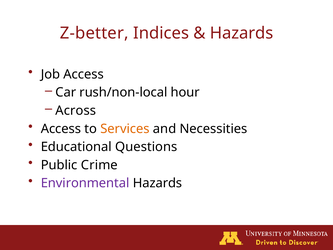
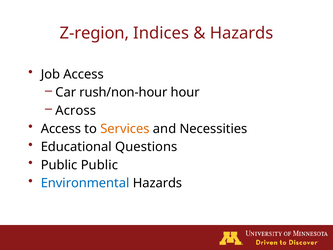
Z-better: Z-better -> Z-region (94, 33)
rush/non-local: rush/non-local -> rush/non-hour (123, 92)
Public Crime: Crime -> Public (99, 165)
Environmental colour: purple -> blue (85, 183)
